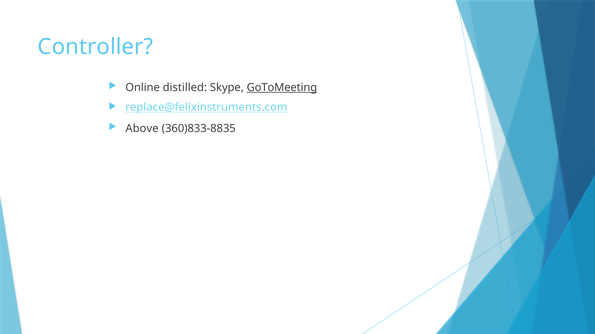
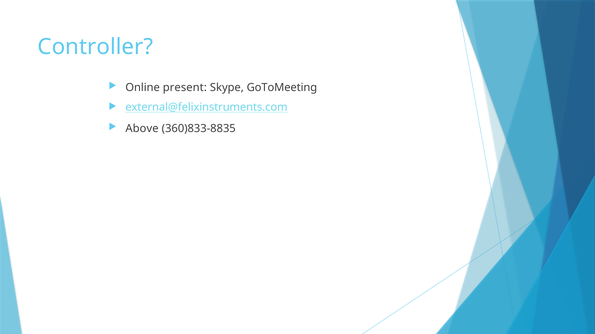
distilled: distilled -> present (185, 88)
GoToMeeting underline: present -> none (282, 88)
replace@felixinstruments.com: replace@felixinstruments.com -> external@felixinstruments.com (206, 107)
